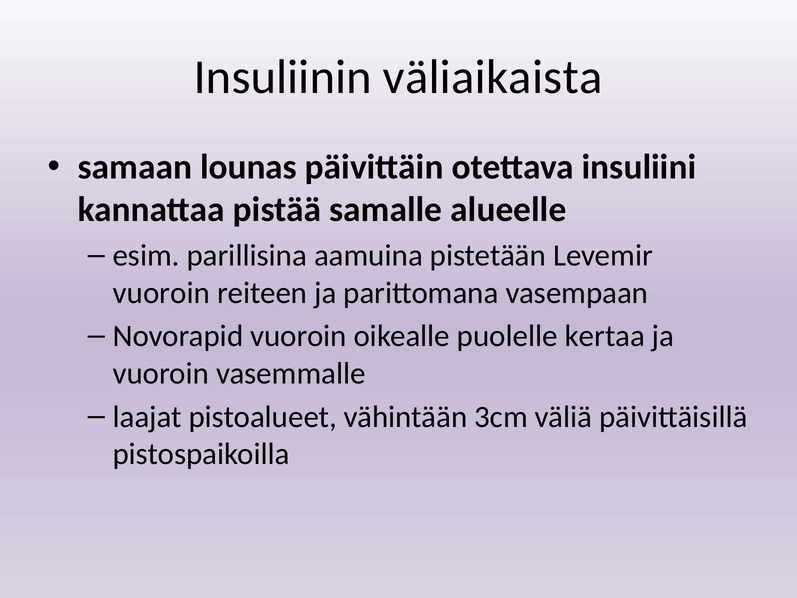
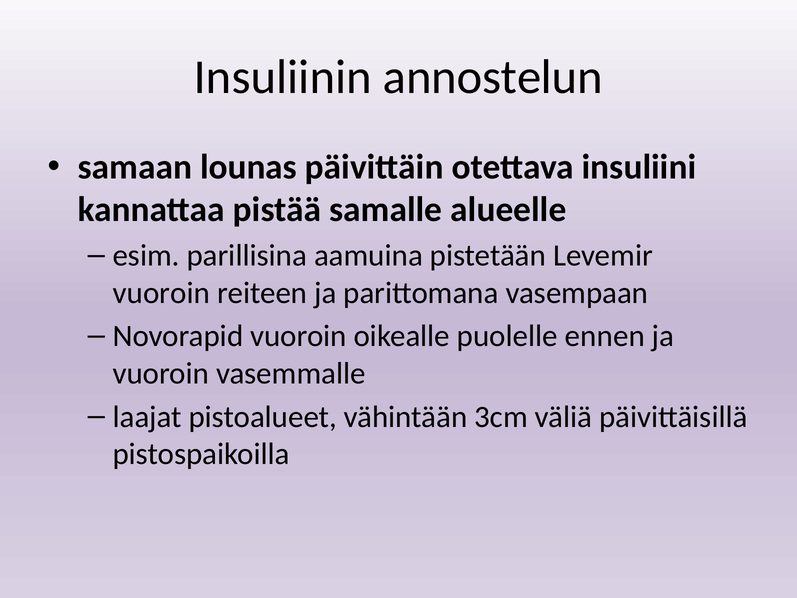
väliaikaista: väliaikaista -> annostelun (493, 77)
kertaa: kertaa -> ennen (605, 336)
